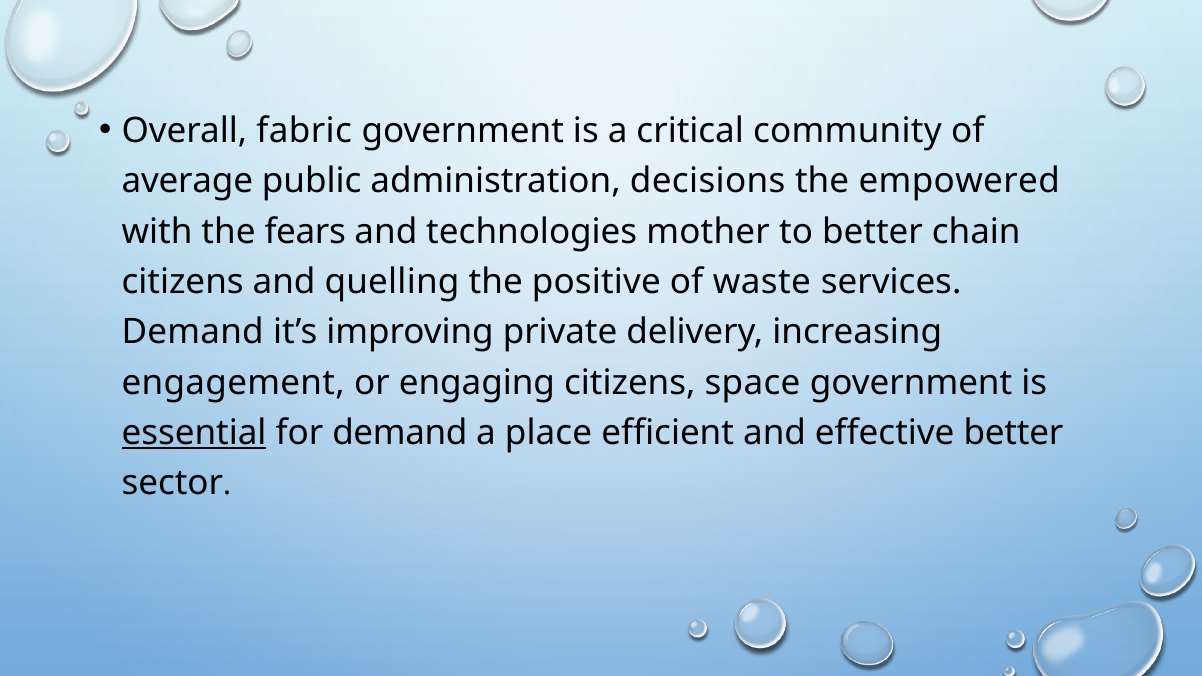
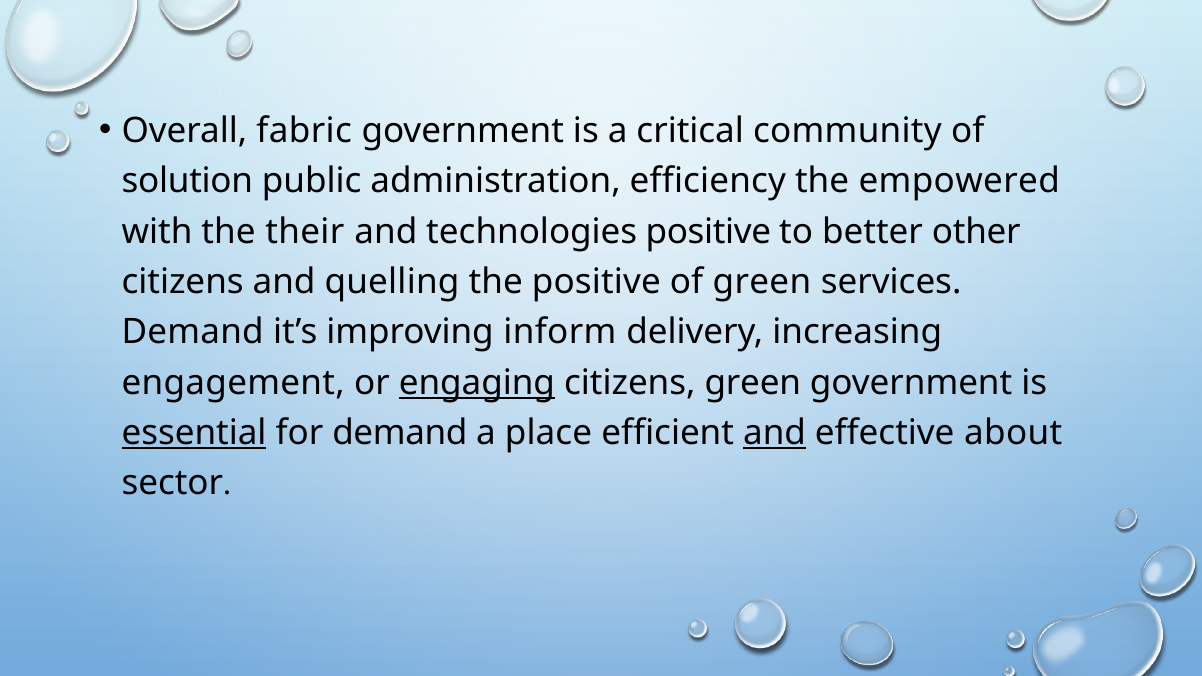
average: average -> solution (187, 181)
decisions: decisions -> efficiency (708, 181)
fears: fears -> their (305, 232)
technologies mother: mother -> positive (708, 232)
chain: chain -> other (976, 232)
of waste: waste -> green (762, 282)
private: private -> inform (560, 332)
engaging underline: none -> present (477, 383)
citizens space: space -> green (753, 383)
and underline: none -> present (775, 433)
effective better: better -> about (1013, 433)
